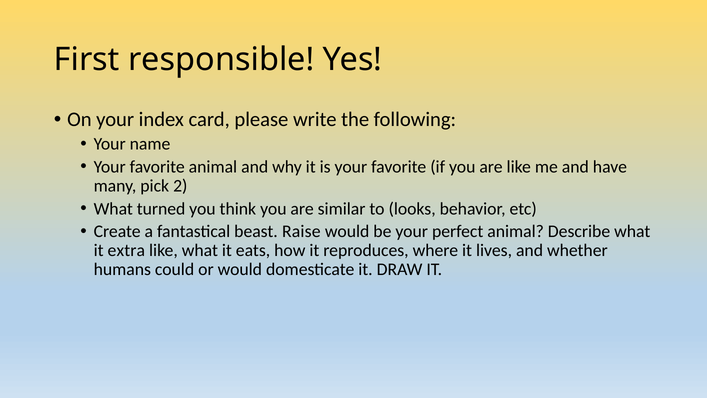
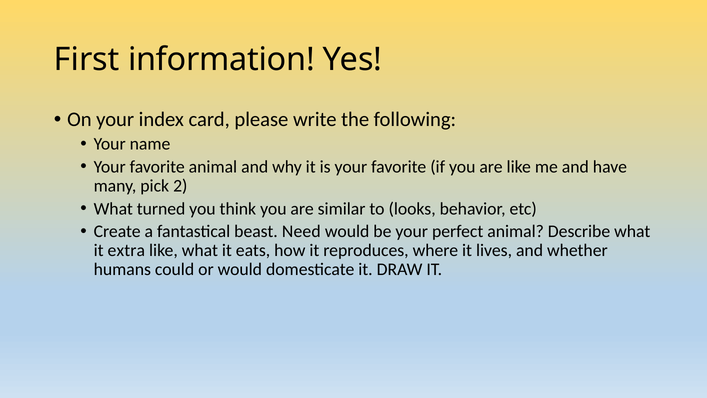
responsible: responsible -> information (221, 59)
Raise: Raise -> Need (301, 231)
